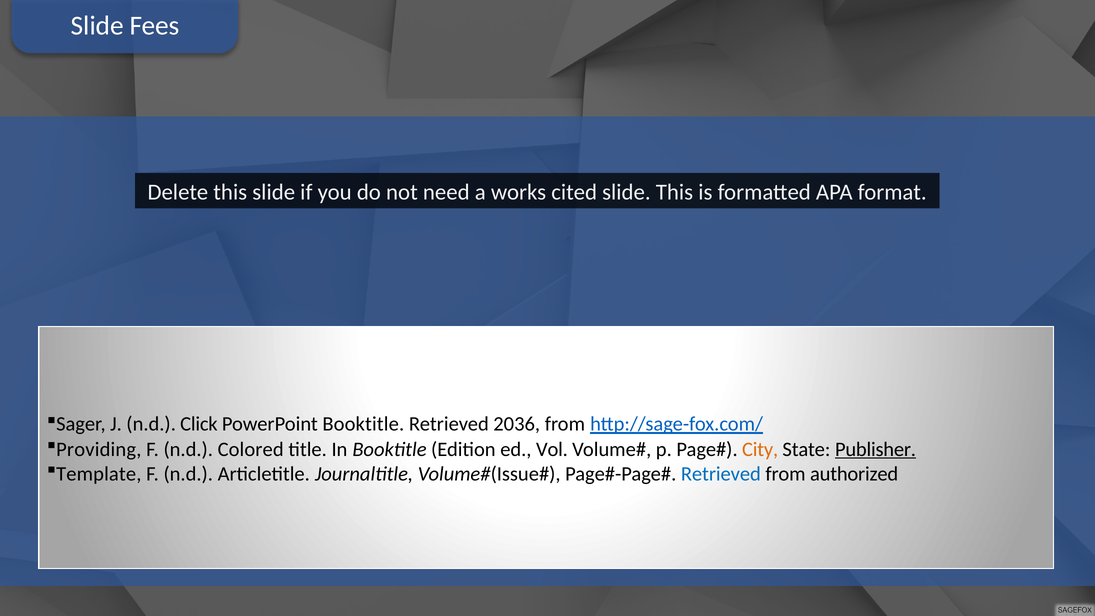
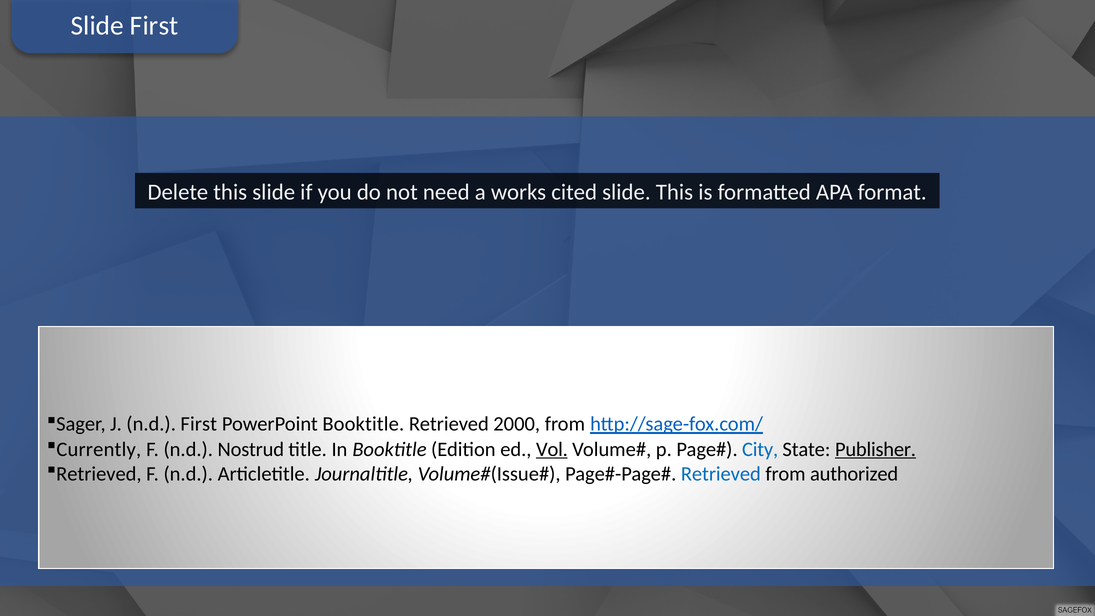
Slide Fees: Fees -> First (154, 26)
n.d Click: Click -> First (199, 424)
2036: 2036 -> 2000 (517, 424)
Providing: Providing -> Currently (99, 449)
Colored: Colored -> Nostrud (251, 449)
Vol underline: none -> present (552, 449)
City colour: orange -> blue (760, 449)
Template: Template -> Retrieved (99, 474)
